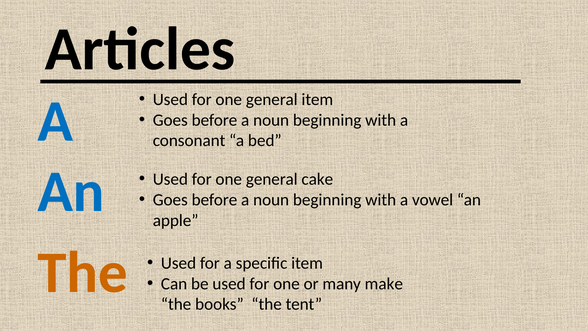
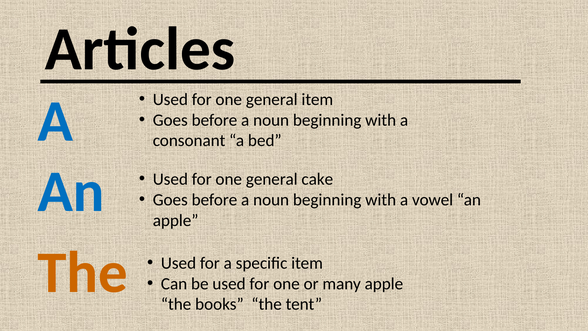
many make: make -> apple (384, 283)
